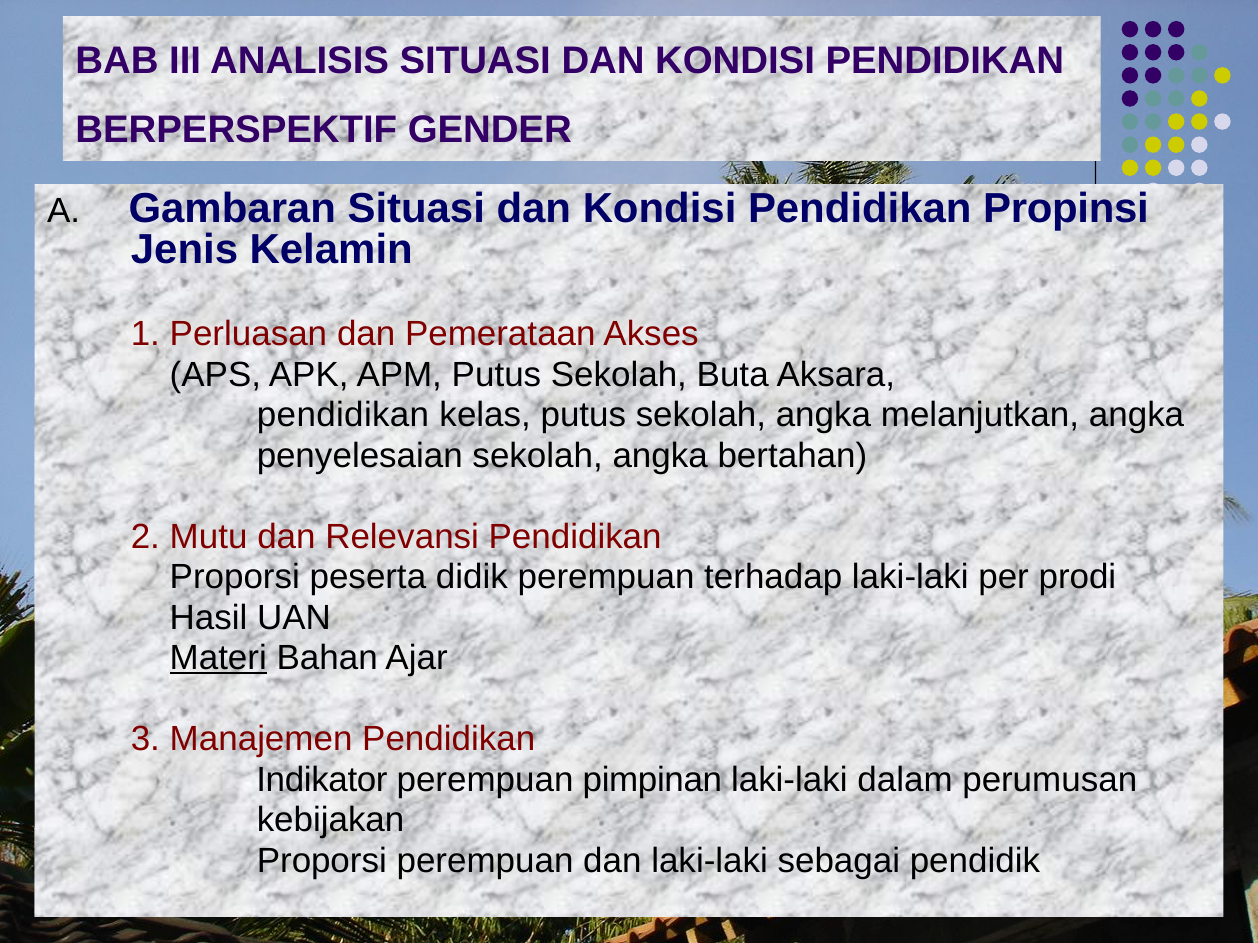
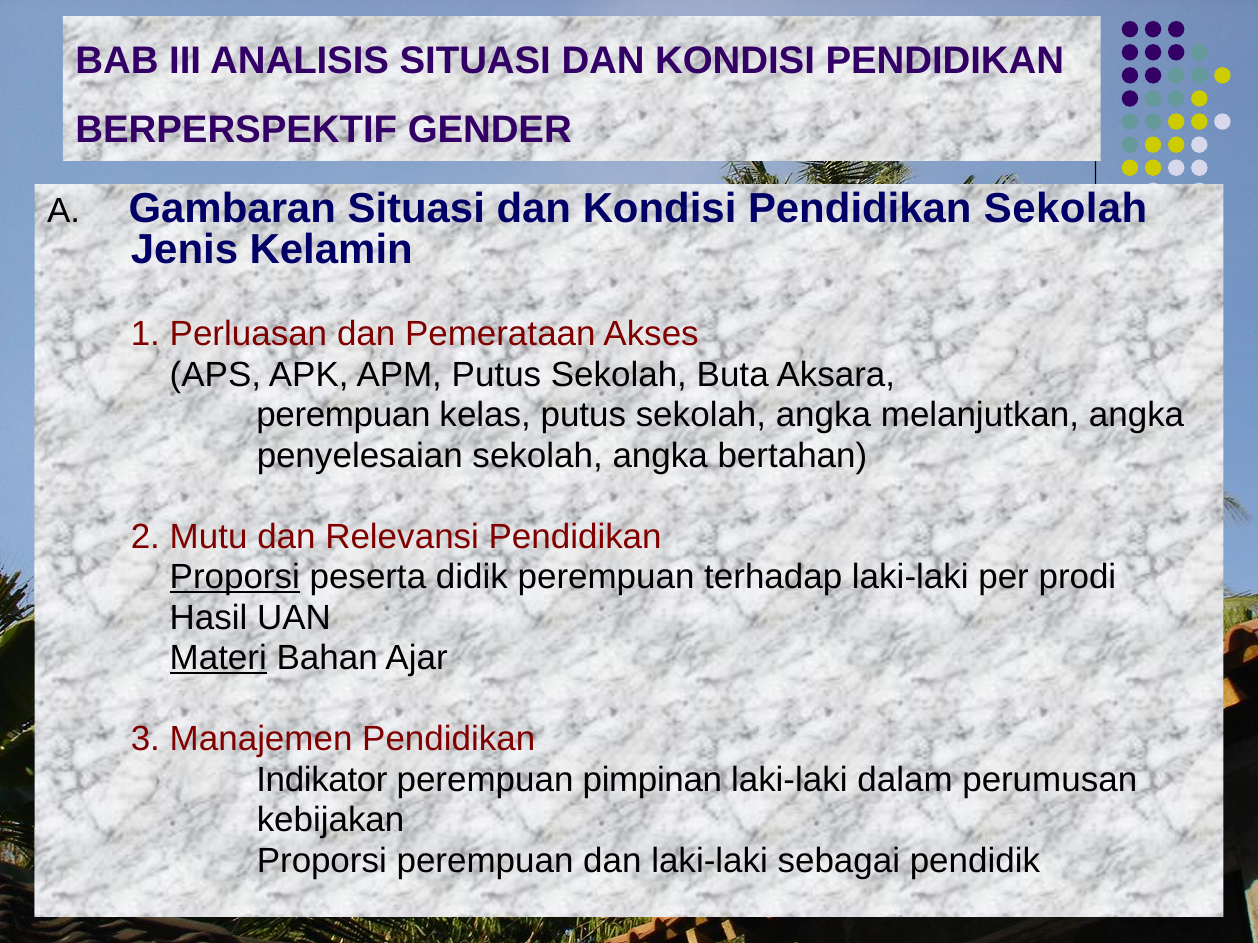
Pendidikan Propinsi: Propinsi -> Sekolah (1066, 209)
pendidikan: pendidikan -> perempuan (343, 415)
Proporsi underline: none -> present (235, 578)
